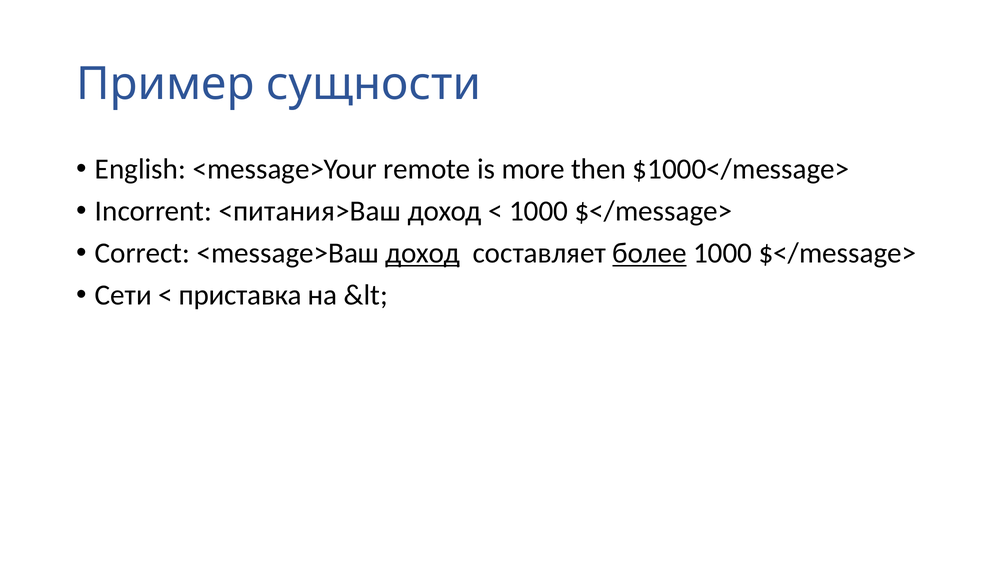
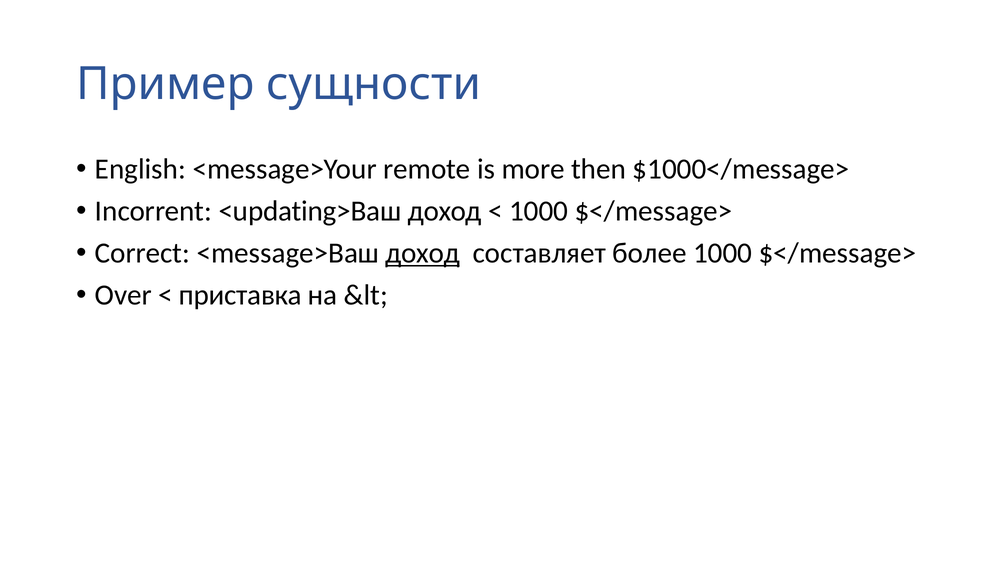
<питания>Ваш: <питания>Ваш -> <updating>Ваш (310, 211)
более underline: present -> none (649, 253)
Сети: Сети -> Over (123, 295)
